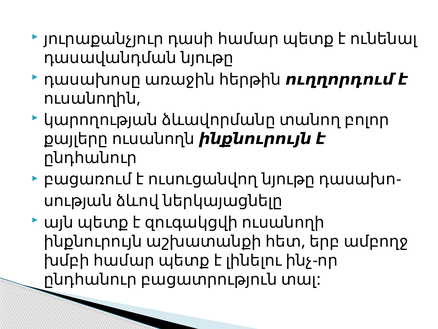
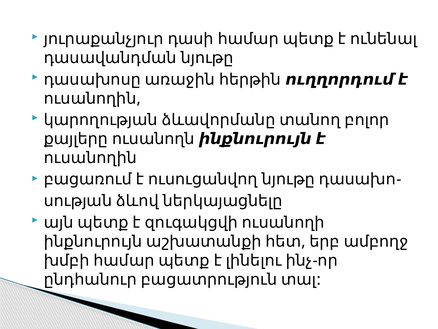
ընդհանուր: ընդհանուր -> ուսանողին (90, 158)
